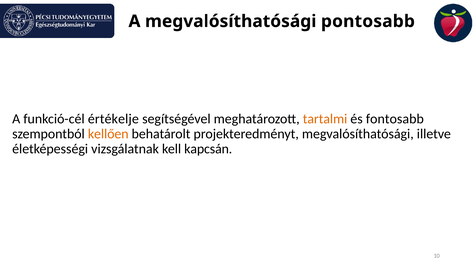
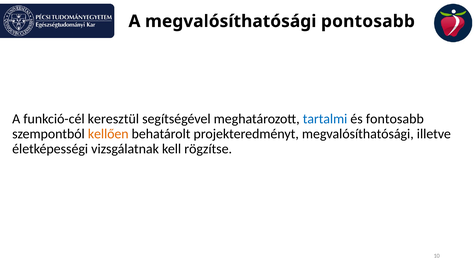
értékelje: értékelje -> keresztül (113, 119)
tartalmi colour: orange -> blue (325, 119)
kapcsán: kapcsán -> rögzítse (208, 149)
